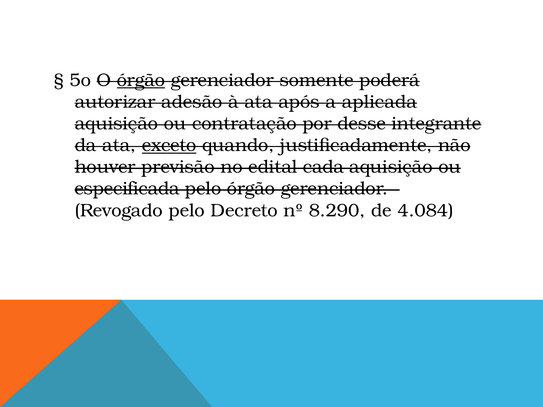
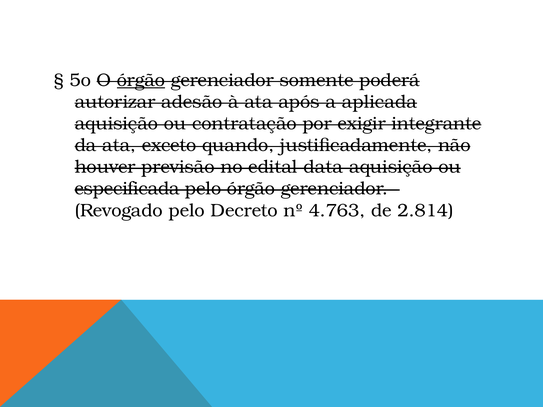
desse: desse -> exigir (362, 124)
exceto underline: present -> none (169, 145)
cada: cada -> data (323, 167)
8.290: 8.290 -> 4.763 (337, 211)
4.084: 4.084 -> 2.814 (426, 211)
